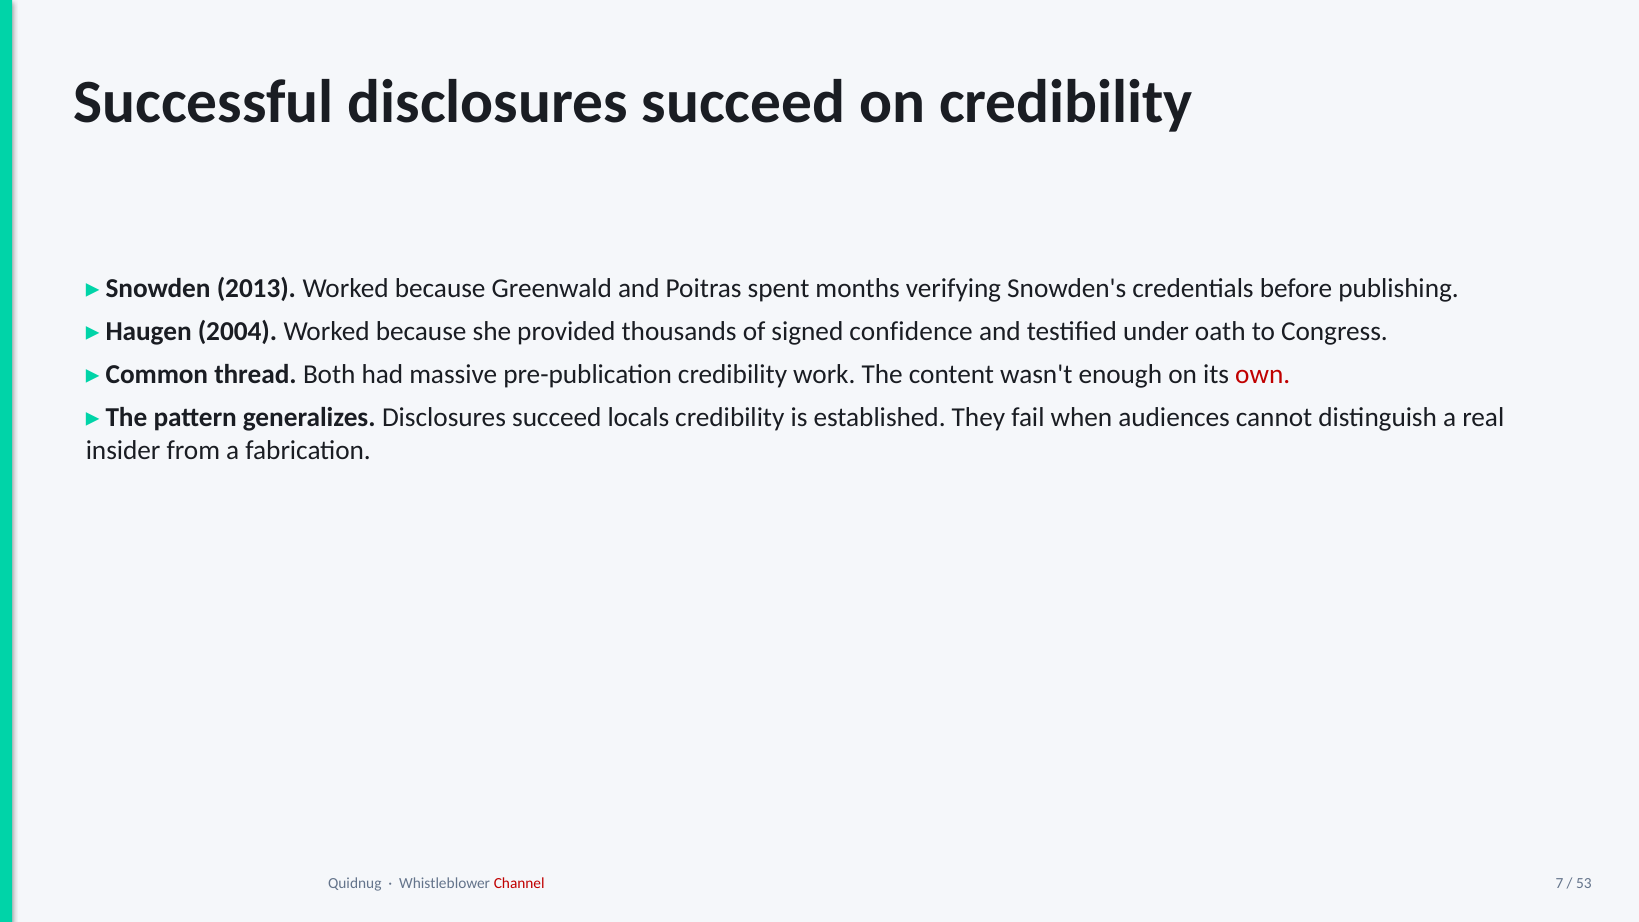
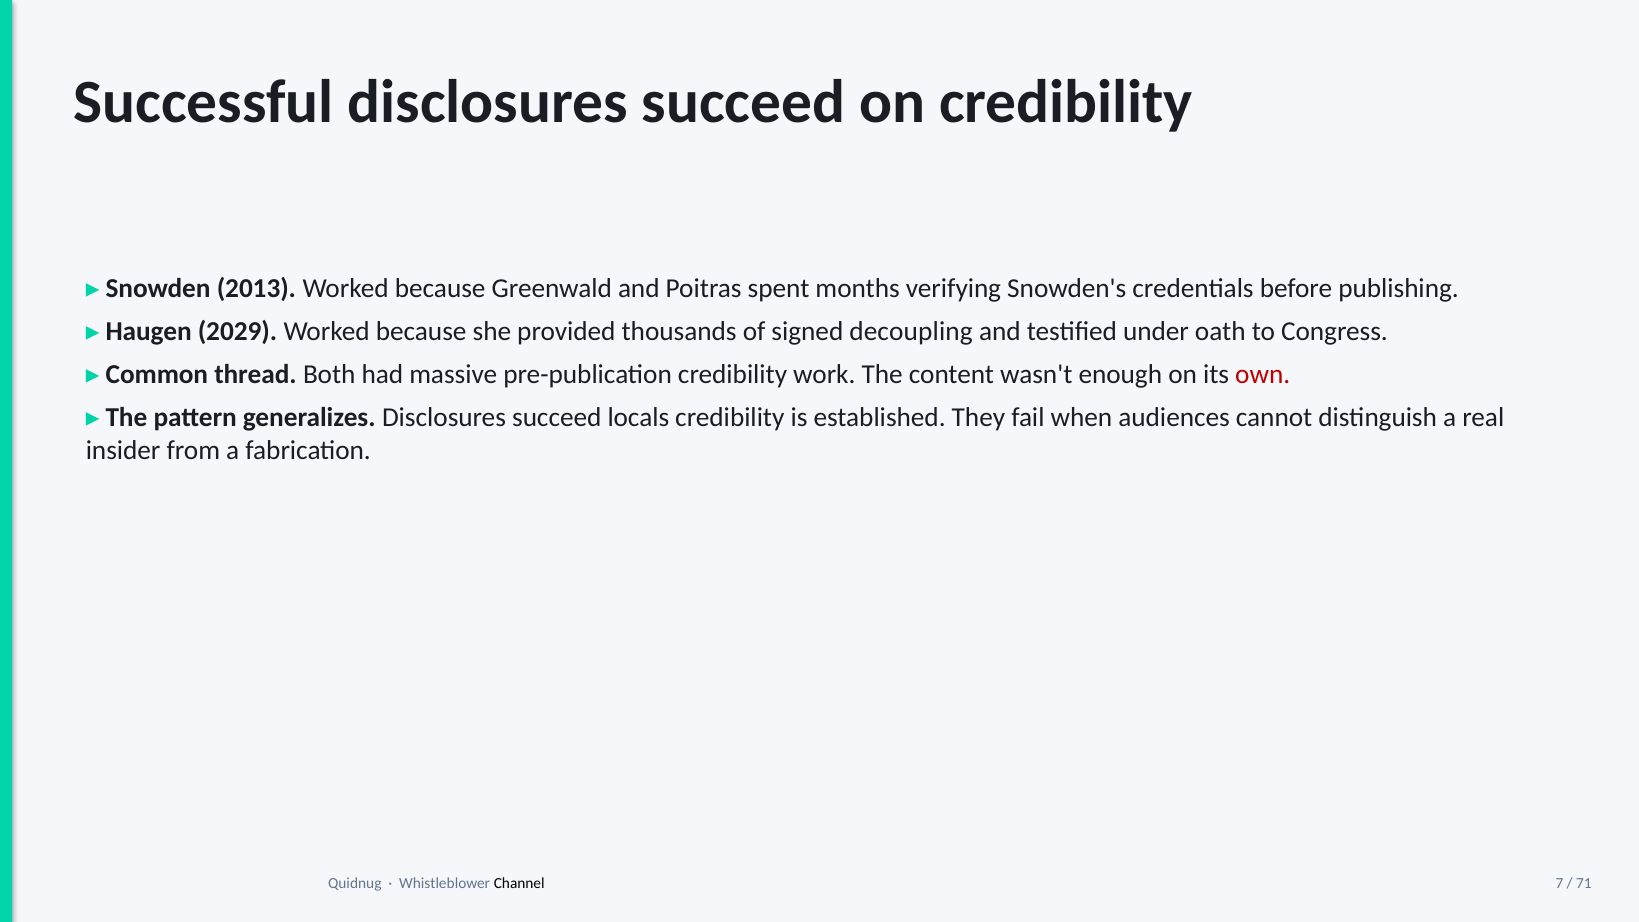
2004: 2004 -> 2029 (237, 332)
confidence: confidence -> decoupling (911, 332)
Channel colour: red -> black (519, 883)
53: 53 -> 71 (1584, 883)
